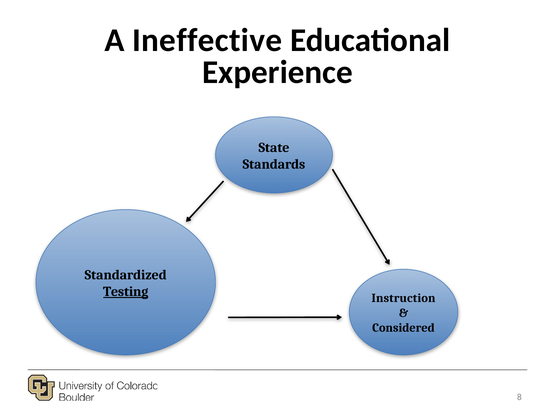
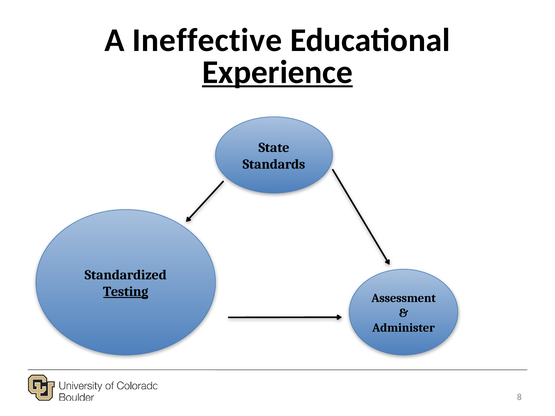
Experience underline: none -> present (277, 72)
Instruction: Instruction -> Assessment (404, 298)
Considered: Considered -> Administer (404, 328)
